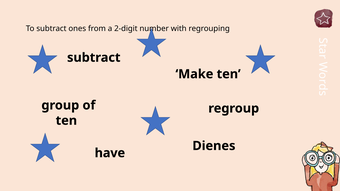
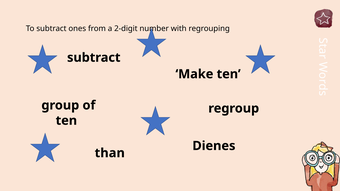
have: have -> than (110, 153)
